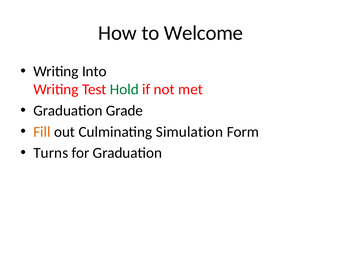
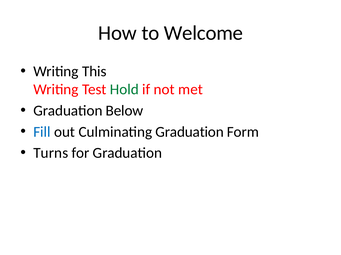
Into: Into -> This (94, 72)
Grade: Grade -> Below (124, 111)
Fill colour: orange -> blue (42, 132)
Culminating Simulation: Simulation -> Graduation (190, 132)
